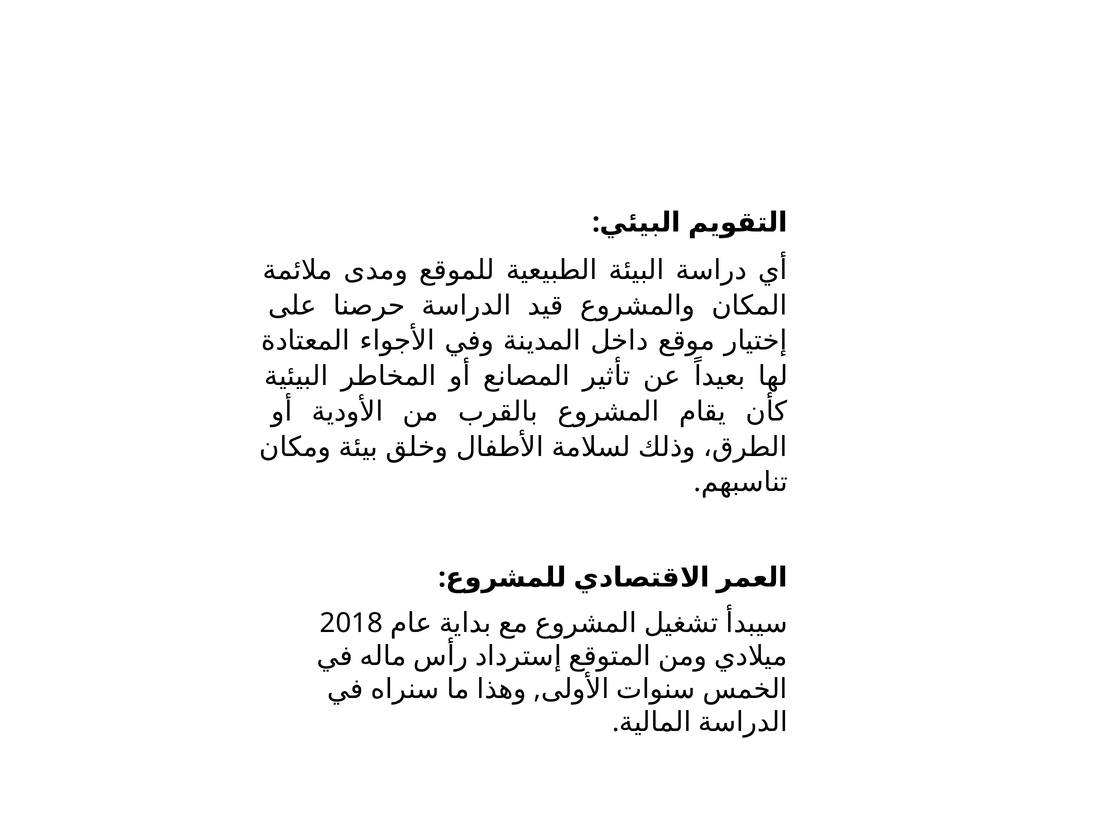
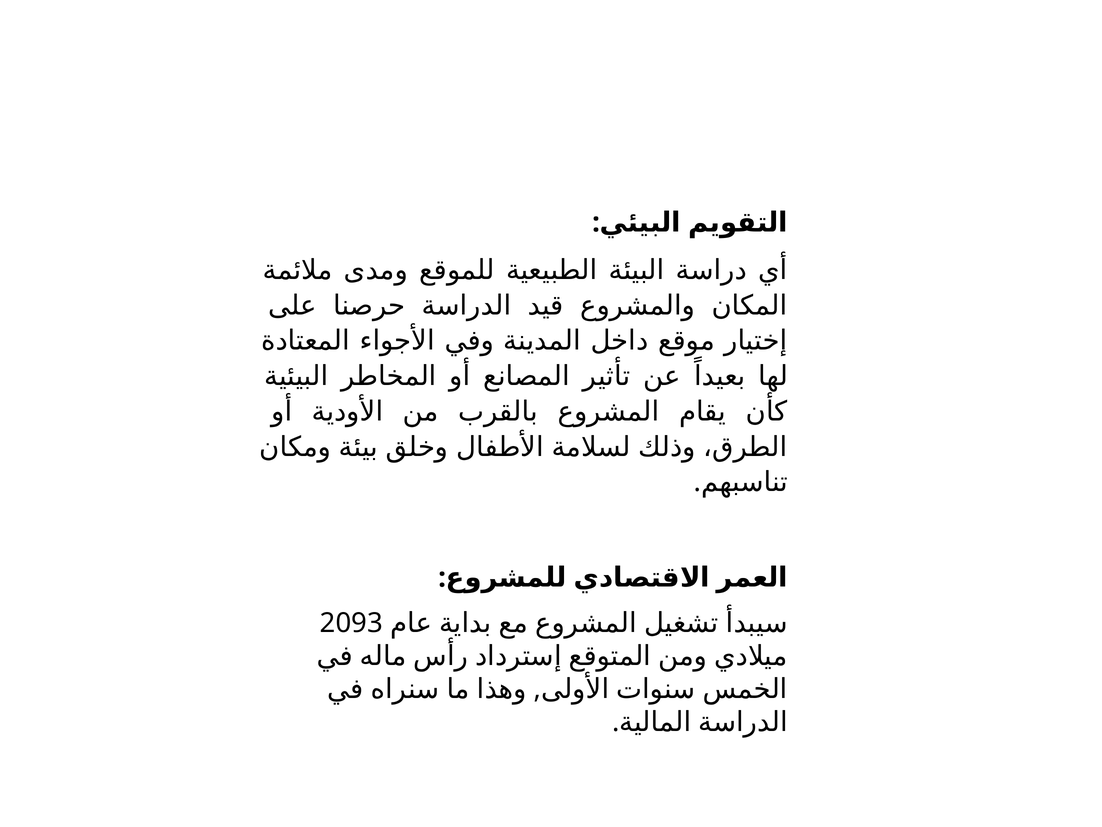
2018: 2018 -> 2093 (351, 623)
